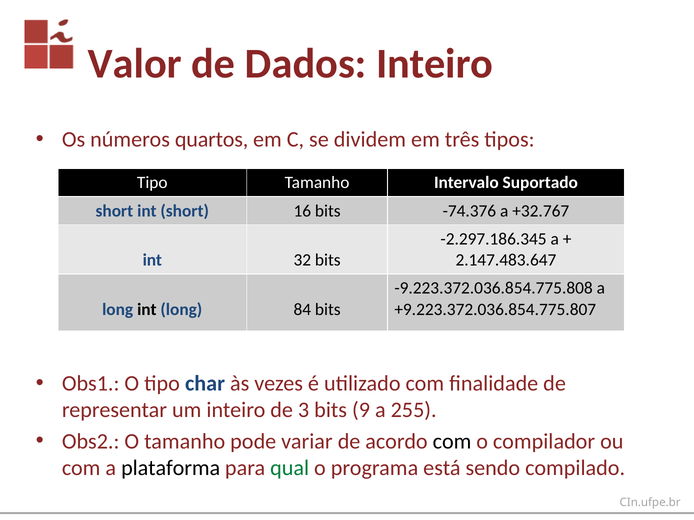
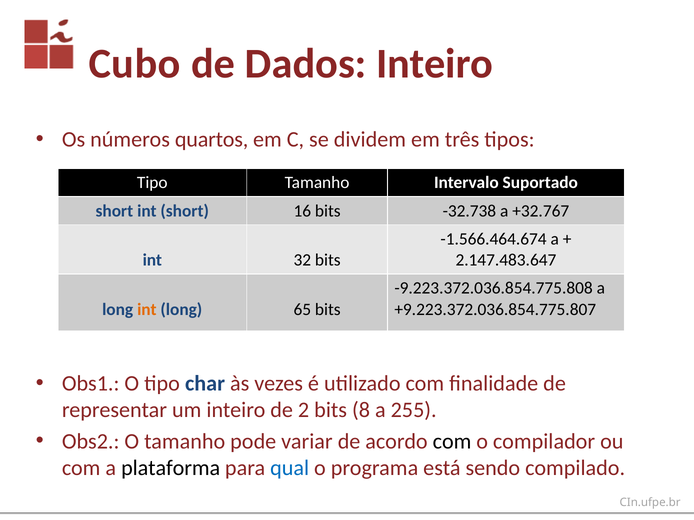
Valor: Valor -> Cubo (135, 64)
-74.376: -74.376 -> -32.738 (469, 211)
-2.297.186.345: -2.297.186.345 -> -1.566.464.674 (494, 239)
int colour: black -> orange (147, 310)
84: 84 -> 65 (302, 310)
3: 3 -> 2 (304, 411)
9: 9 -> 8 (361, 411)
qual colour: green -> blue (290, 468)
